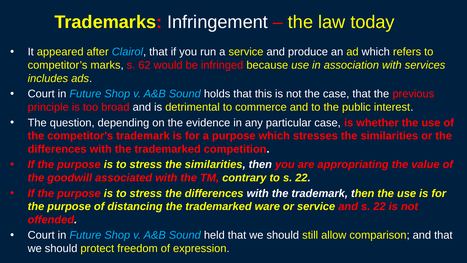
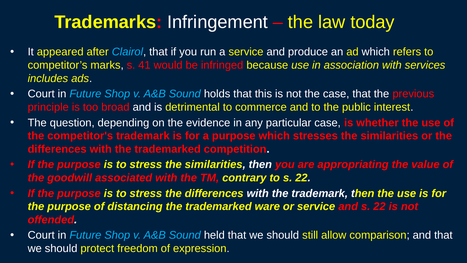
62: 62 -> 41 (144, 65)
